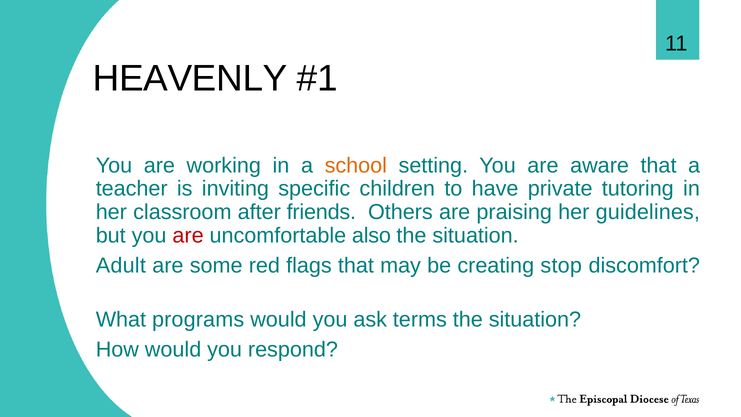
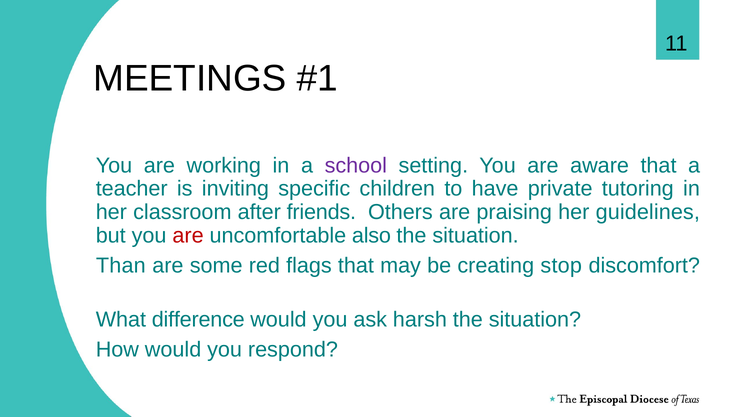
HEAVENLY: HEAVENLY -> MEETINGS (190, 79)
school colour: orange -> purple (356, 165)
Adult: Adult -> Than (121, 266)
programs: programs -> difference (198, 319)
terms: terms -> harsh (420, 319)
